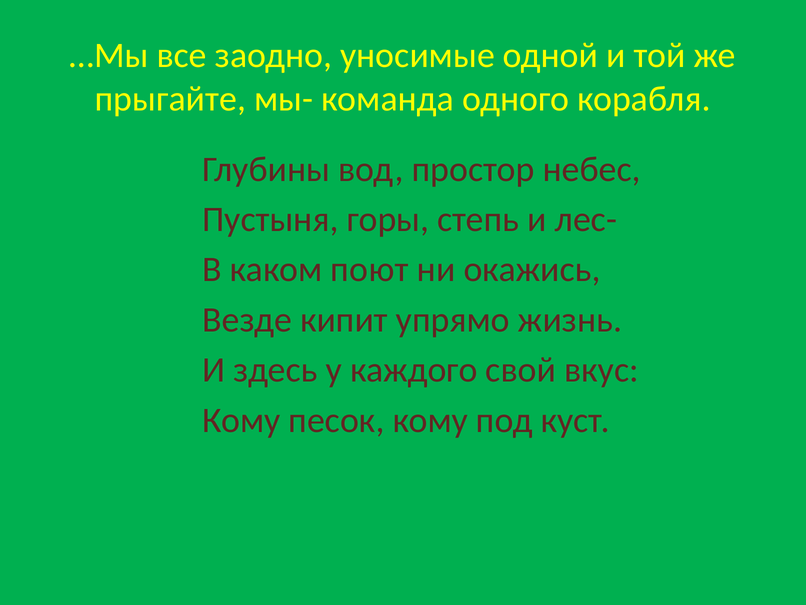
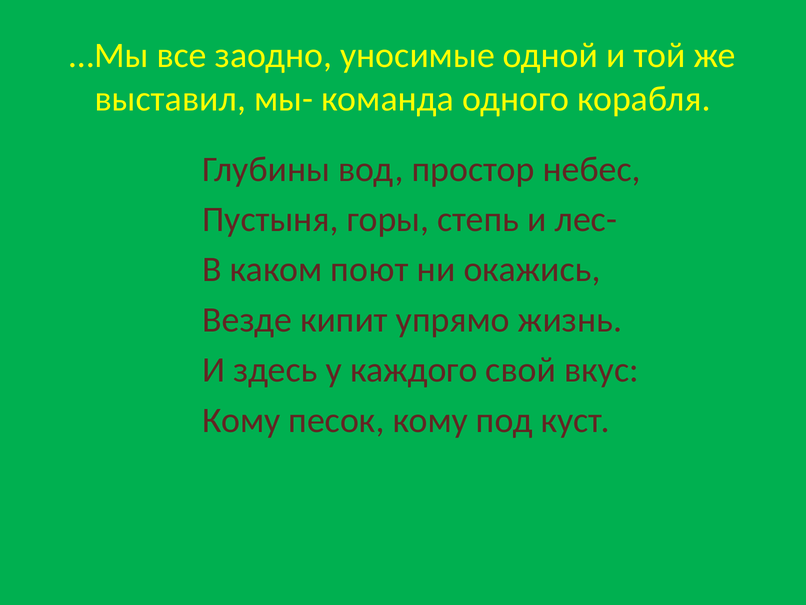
прыгайте: прыгайте -> выставил (170, 99)
